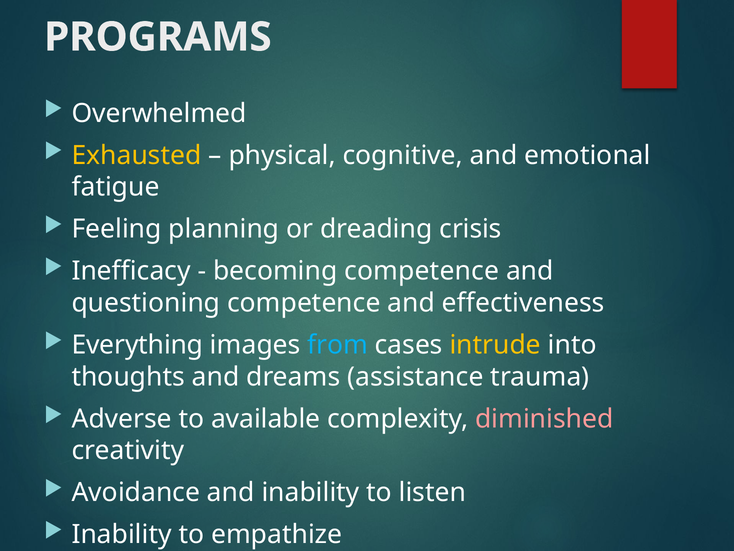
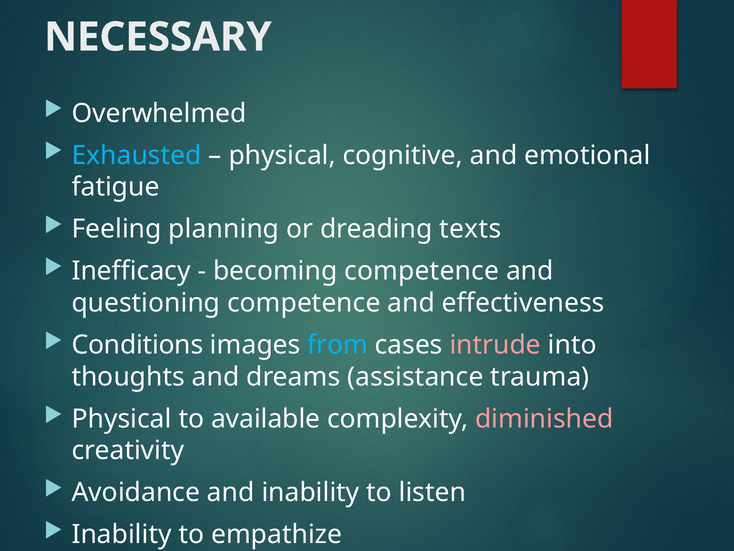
PROGRAMS: PROGRAMS -> NECESSARY (158, 37)
Exhausted colour: yellow -> light blue (137, 155)
crisis: crisis -> texts (470, 229)
Everything: Everything -> Conditions (137, 345)
intrude colour: yellow -> pink (495, 345)
Adverse: Adverse -> Physical (122, 418)
